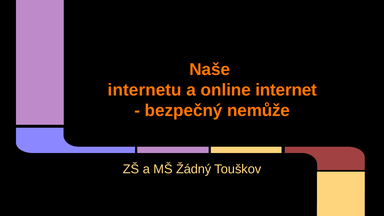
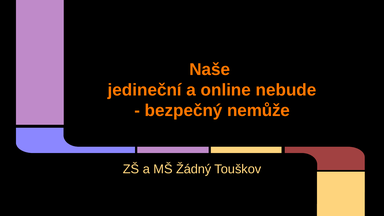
internetu: internetu -> jedineční (145, 90)
internet: internet -> nebude (286, 90)
